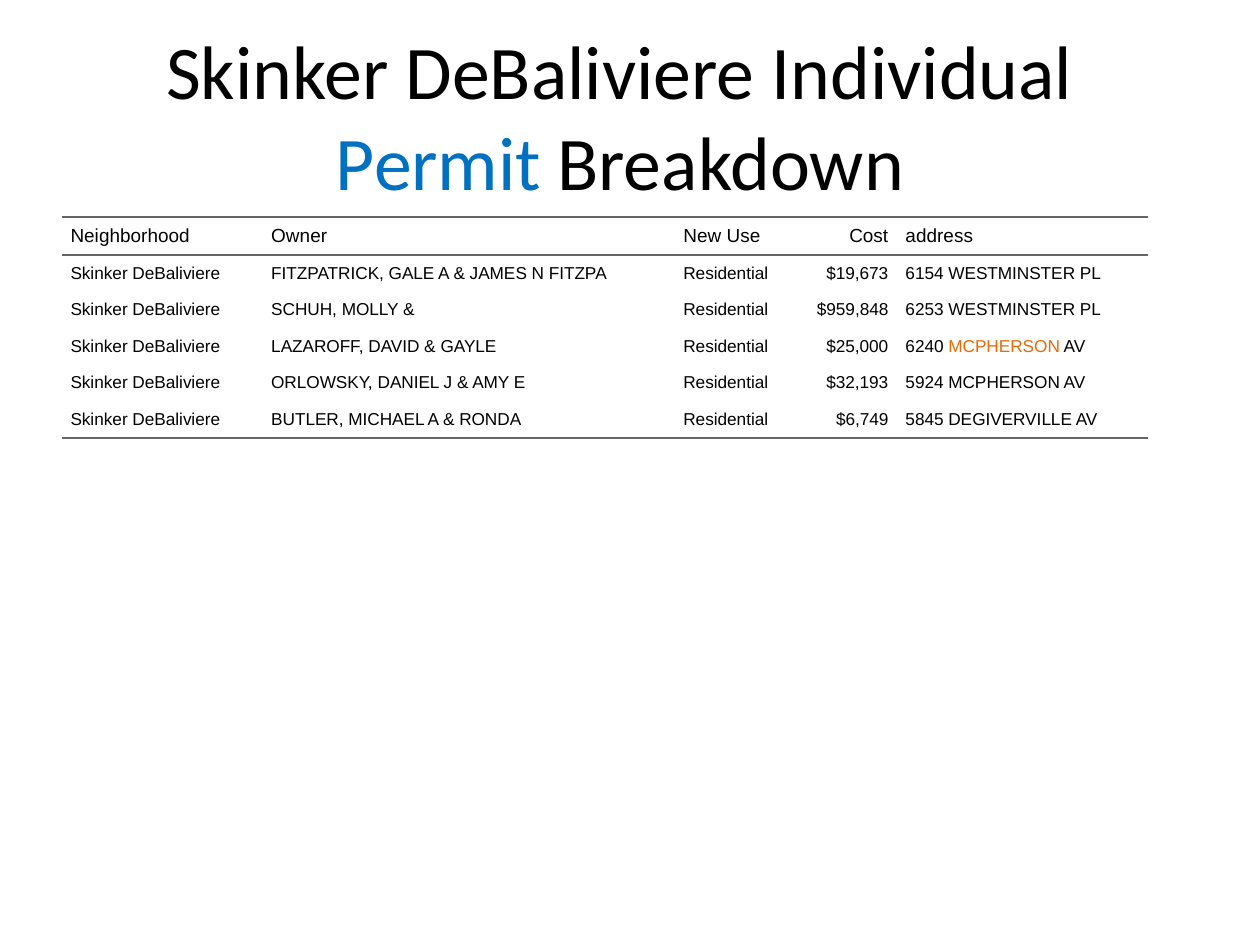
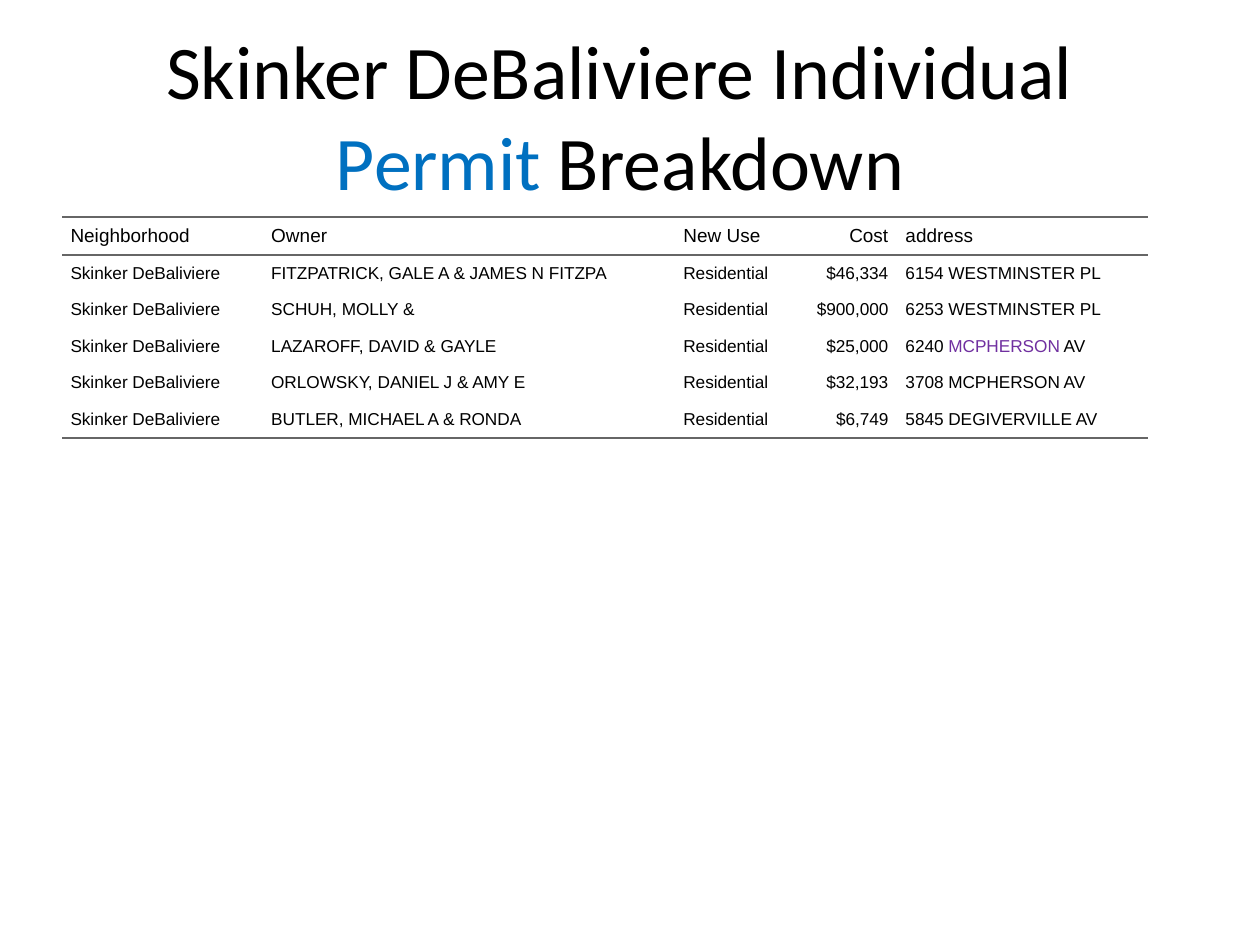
$19,673: $19,673 -> $46,334 (857, 274)
$959,848: $959,848 -> $900,000 (853, 310)
MCPHERSON colour: orange -> purple (1004, 347)
5924: 5924 -> 3708 (925, 383)
